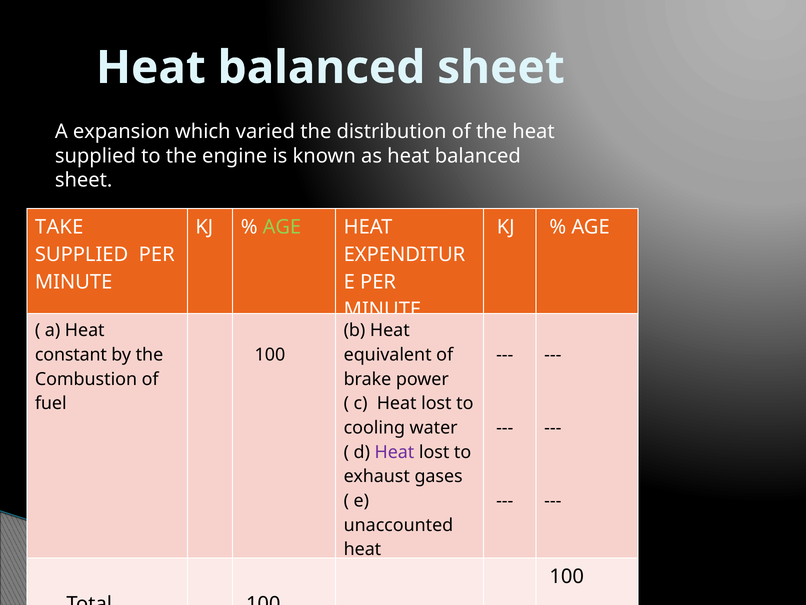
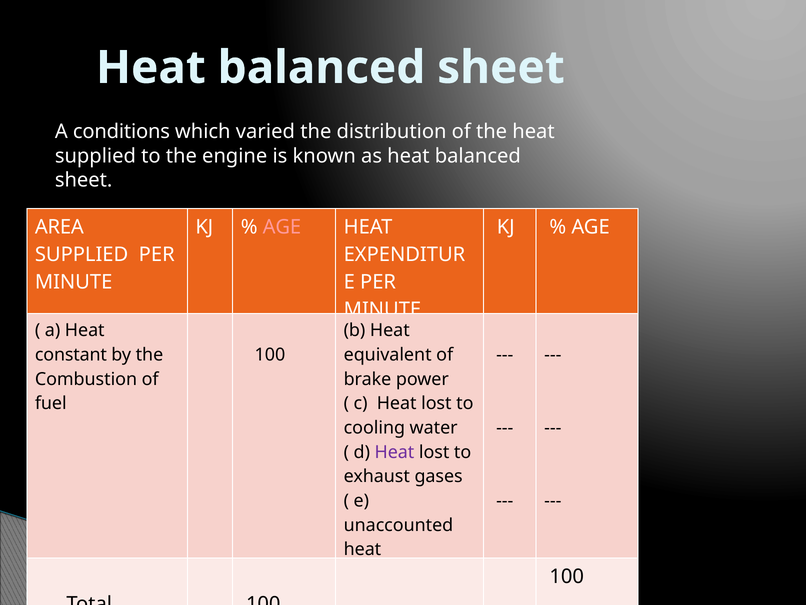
expansion: expansion -> conditions (121, 132)
TAKE: TAKE -> AREA (59, 227)
AGE colour: light green -> pink (282, 227)
